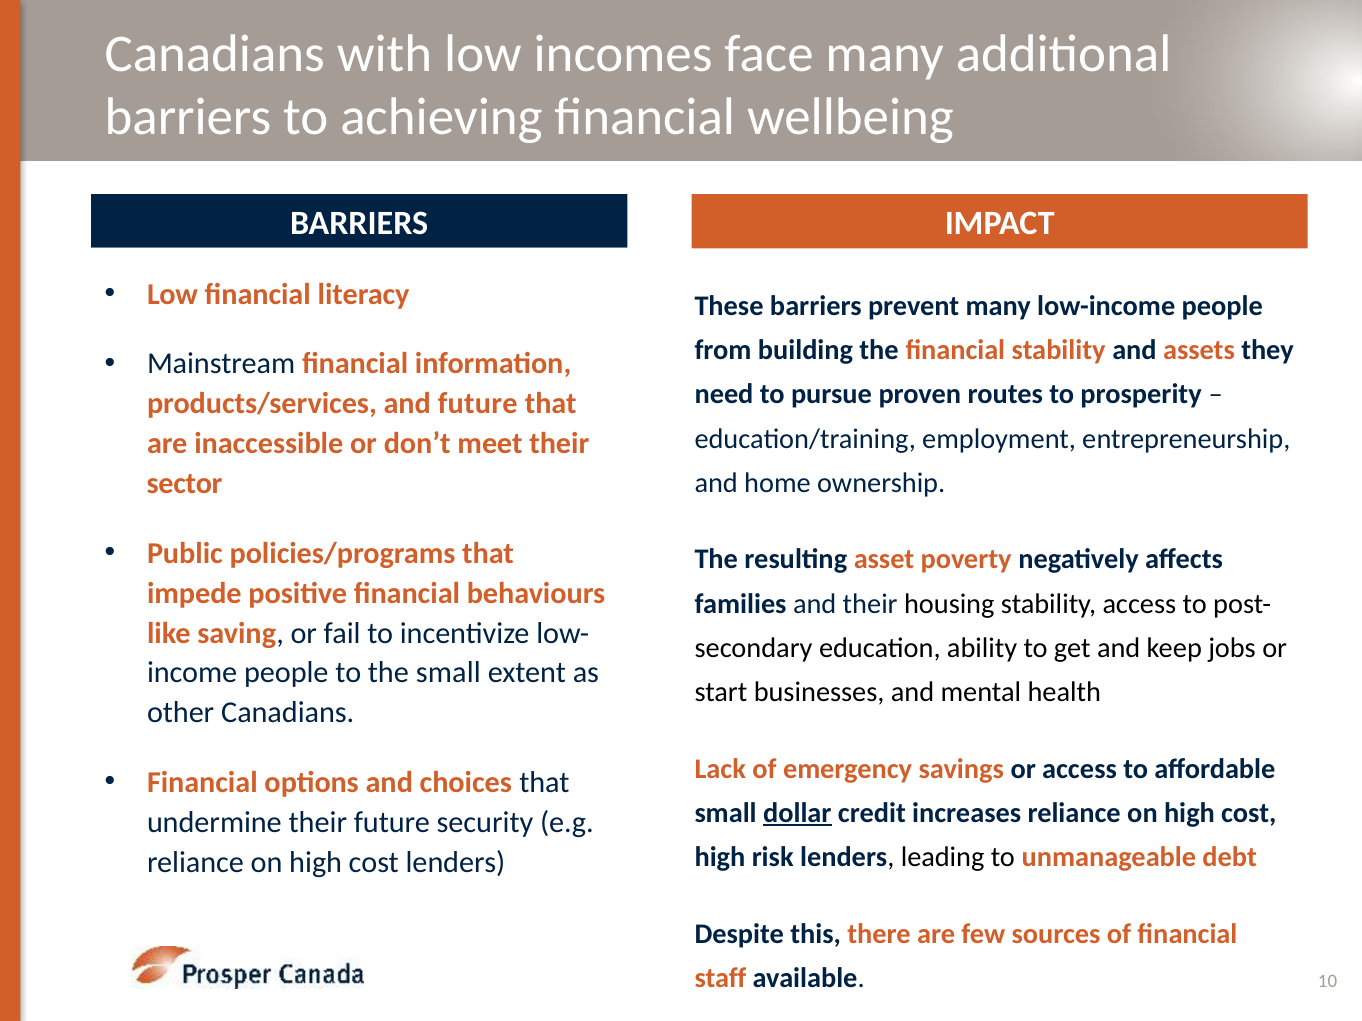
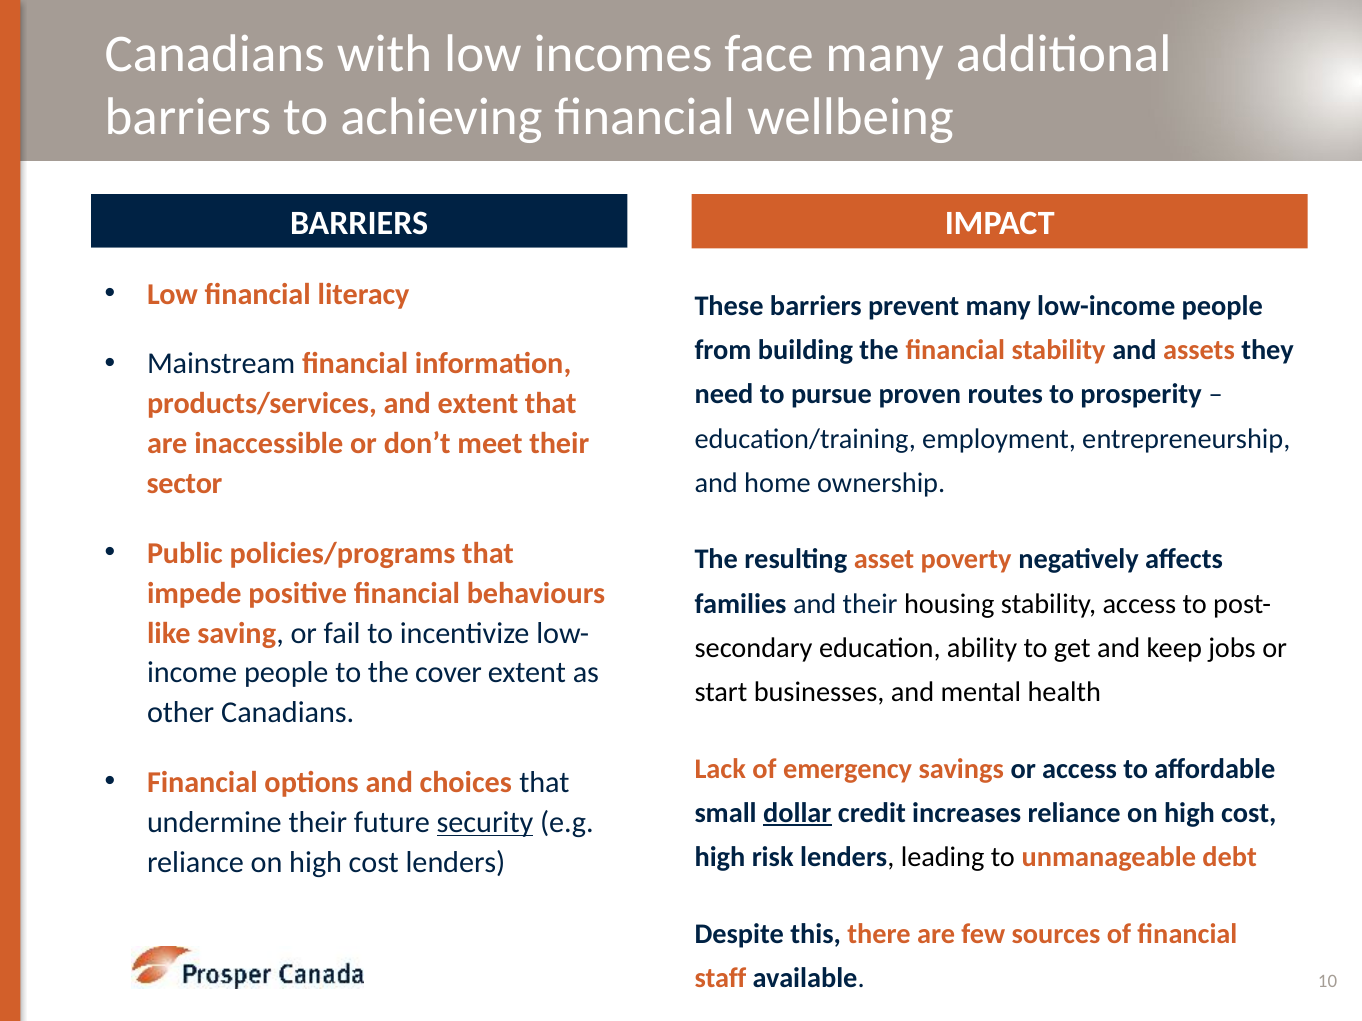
and future: future -> extent (478, 404)
the small: small -> cover (449, 673)
security underline: none -> present (485, 823)
